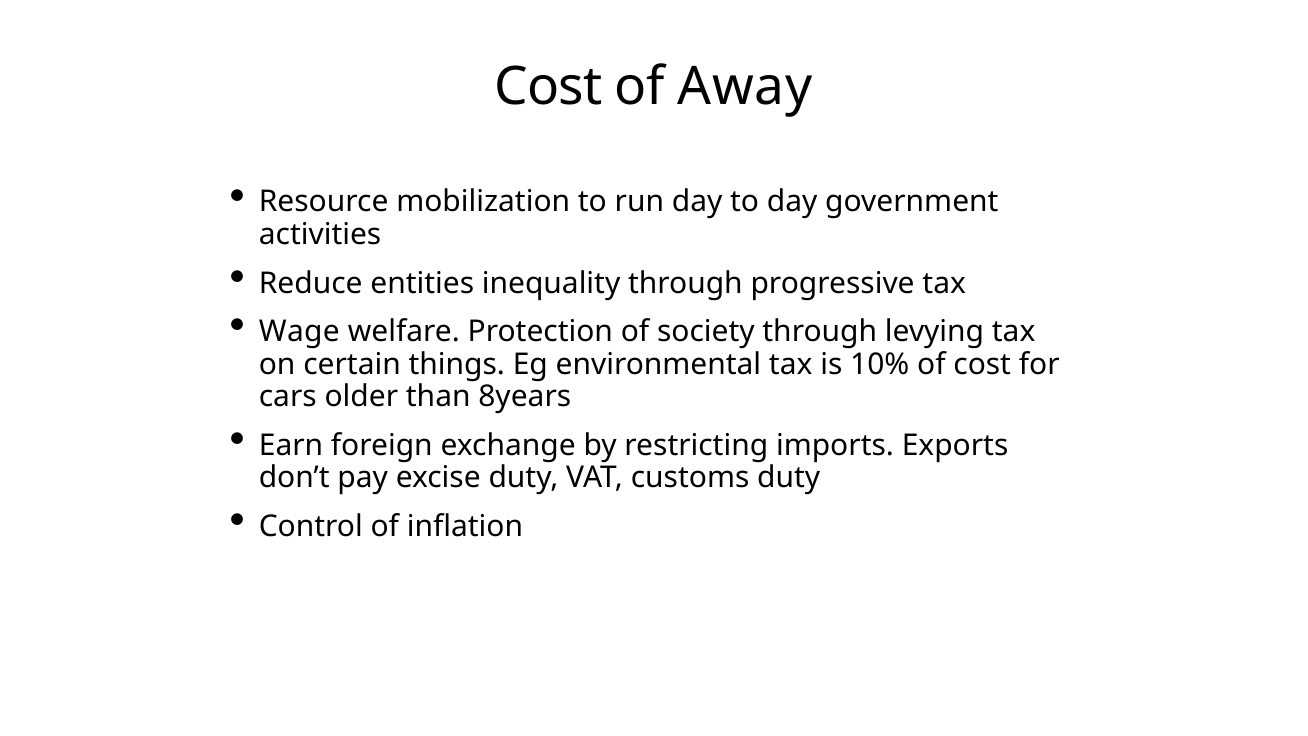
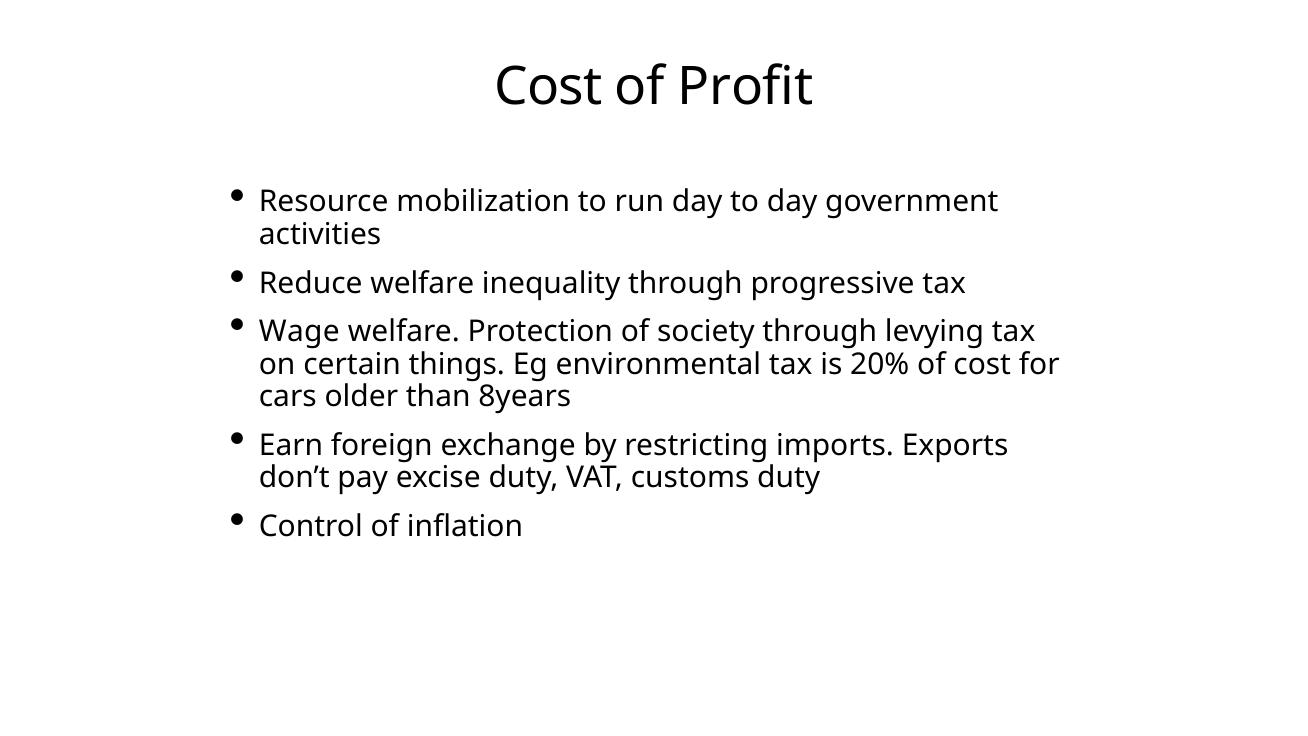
Away: Away -> Profit (745, 86)
Reduce entities: entities -> welfare (422, 283)
10%: 10% -> 20% (880, 364)
